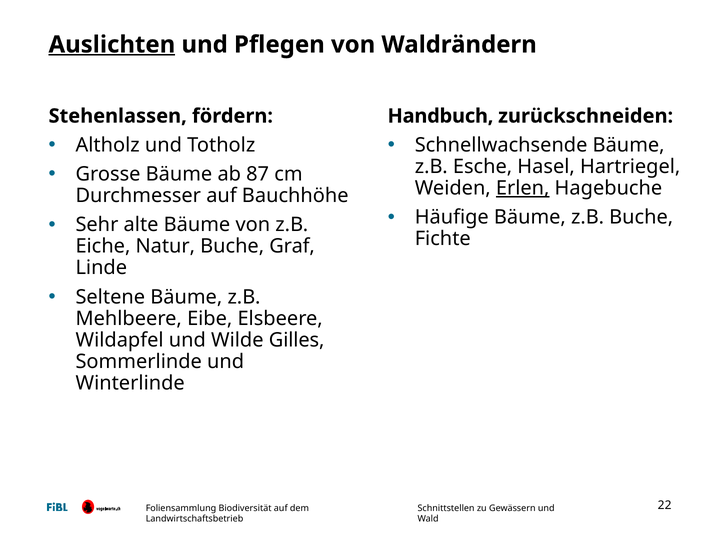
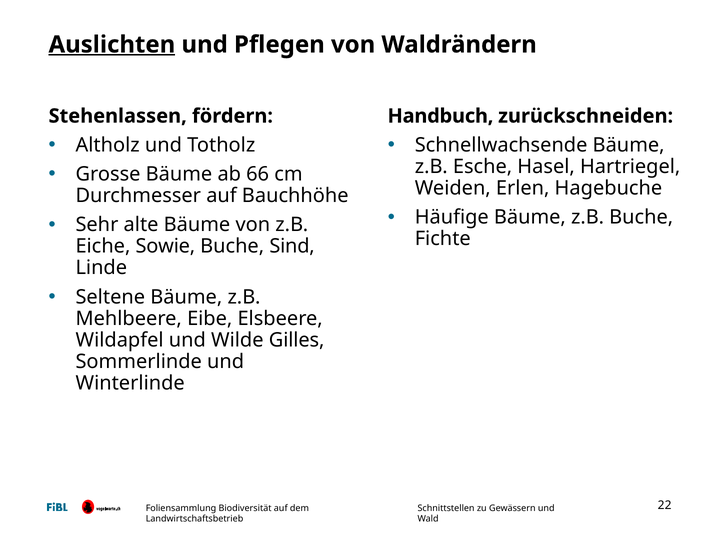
87: 87 -> 66 (258, 174)
Erlen underline: present -> none (523, 188)
Natur: Natur -> Sowie (165, 246)
Graf: Graf -> Sind (292, 246)
